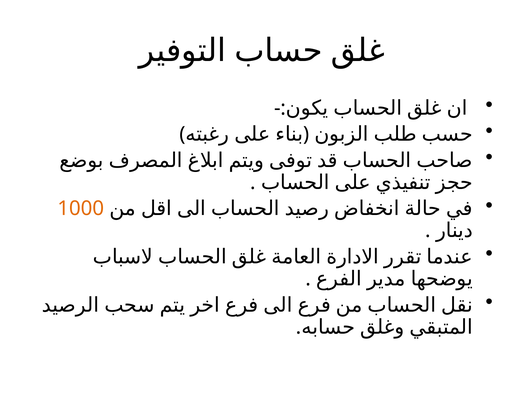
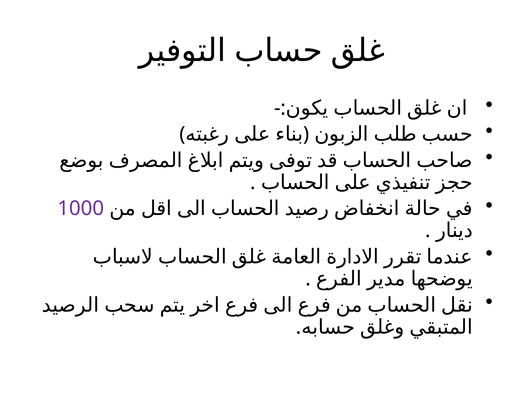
1000 colour: orange -> purple (81, 209)
